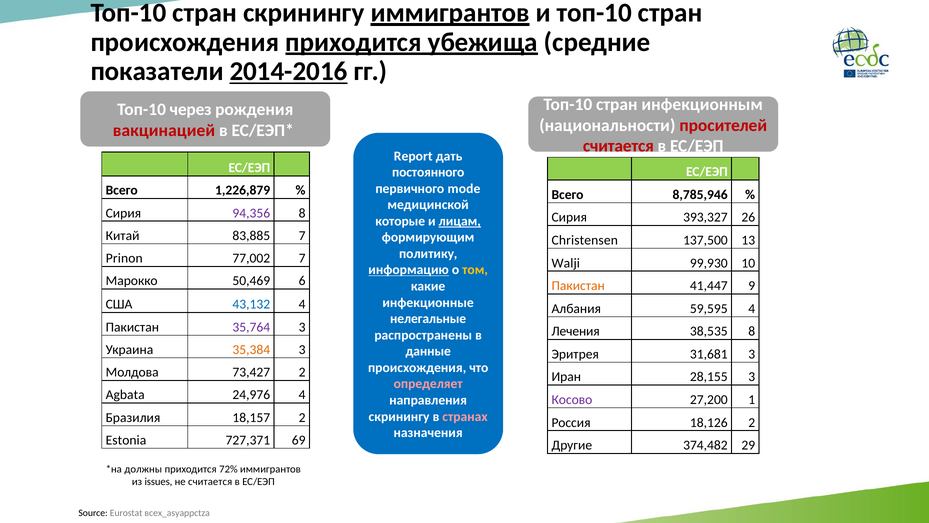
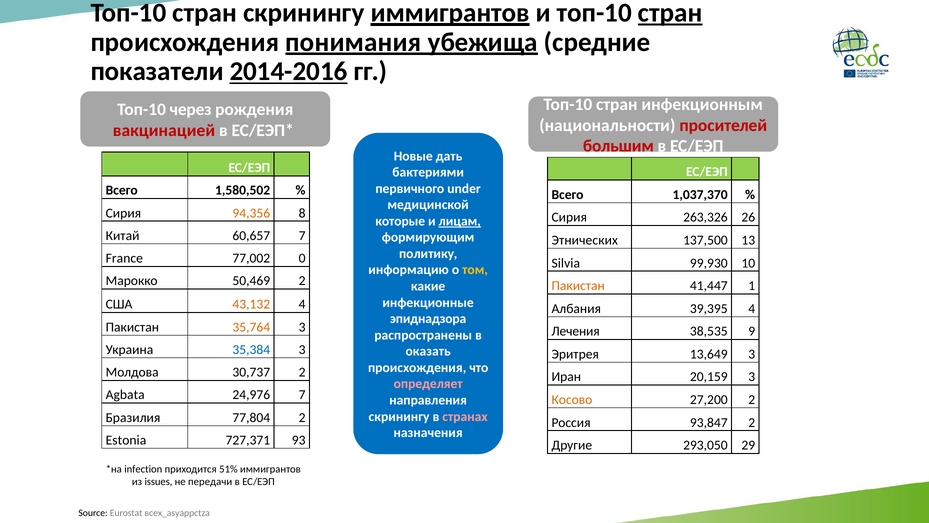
стран underline: none -> present (670, 13)
происхождения приходится: приходится -> понимания (353, 42)
считается: считается -> большим (618, 146)
Report: Report -> Новые (413, 156)
постоянного: постоянного -> бактериями (428, 172)
mode: mode -> under (464, 188)
1,226,879: 1,226,879 -> 1,580,502 (243, 190)
8,785,946: 8,785,946 -> 1,037,370 (700, 195)
94,356 colour: purple -> orange (251, 213)
393,327: 393,327 -> 263,326 (705, 217)
83,885: 83,885 -> 60,657 (251, 235)
Christensen: Christensen -> Этнических (585, 240)
Prinon: Prinon -> France (124, 258)
77,002 7: 7 -> 0 (302, 258)
Walji: Walji -> Silvia (566, 263)
информацию underline: present -> none (409, 270)
50,469 6: 6 -> 2 (302, 281)
9: 9 -> 1 (752, 286)
43,132 colour: blue -> orange (251, 304)
59,595: 59,595 -> 39,395 (709, 308)
нелегальные: нелегальные -> эпиднадзора (428, 319)
35,764 colour: purple -> orange (251, 327)
38,535 8: 8 -> 9 (752, 331)
35,384 colour: orange -> blue (251, 349)
данные: данные -> оказать (428, 351)
31,681: 31,681 -> 13,649 (709, 354)
73,427: 73,427 -> 30,737 (251, 372)
28,155: 28,155 -> 20,159 (709, 377)
24,976 4: 4 -> 7 (302, 395)
Косово colour: purple -> orange (572, 399)
27,200 1: 1 -> 2 (752, 399)
18,157: 18,157 -> 77,804 (251, 417)
18,126: 18,126 -> 93,847 (709, 422)
69: 69 -> 93 (299, 440)
374,482: 374,482 -> 293,050 (705, 445)
должны: должны -> infection (143, 469)
72%: 72% -> 51% (228, 469)
не считается: считается -> передачи (210, 481)
